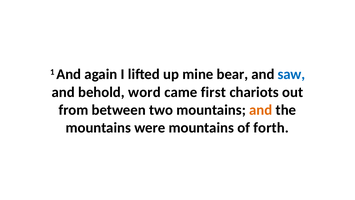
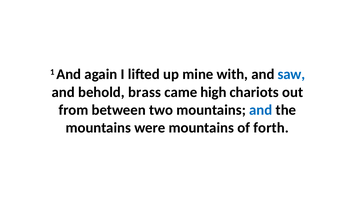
bear: bear -> with (232, 74)
word: word -> brass (145, 92)
first: first -> high (213, 92)
and colour: orange -> blue (261, 110)
